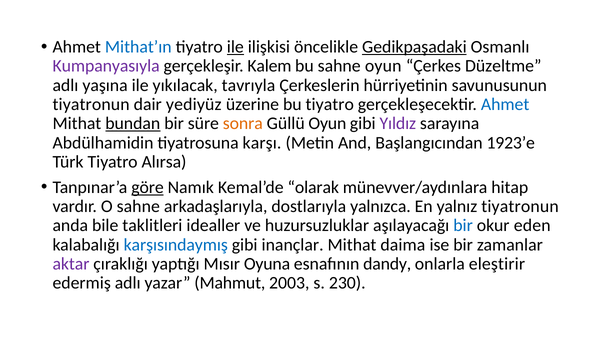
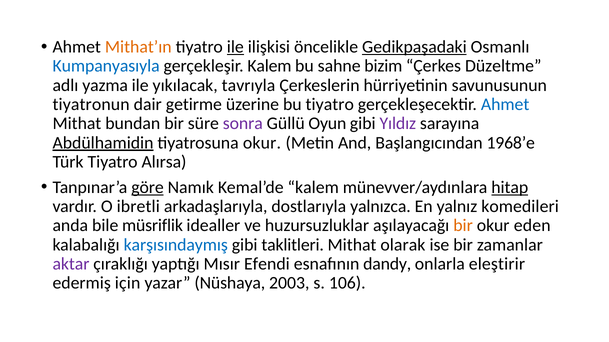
Mithat’ın colour: blue -> orange (138, 47)
Kumpanyasıyla colour: purple -> blue (106, 66)
sahne oyun: oyun -> bizim (383, 66)
yaşına: yaşına -> yazma (105, 85)
yediyüz: yediyüz -> getirme (194, 105)
bundan underline: present -> none (133, 124)
sonra colour: orange -> purple (243, 124)
Abdülhamidin underline: none -> present (103, 143)
tiyatrosuna karşı: karşı -> okur (262, 143)
1923’e: 1923’e -> 1968’e (511, 143)
Kemal’de olarak: olarak -> kalem (313, 188)
hitap underline: none -> present (510, 188)
O sahne: sahne -> ibretli (138, 207)
yalnız tiyatronun: tiyatronun -> komedileri (520, 207)
taklitleri: taklitleri -> müsriflik (152, 226)
bir colour: blue -> orange (463, 226)
inançlar: inançlar -> taklitleri (293, 245)
daima: daima -> olarak (403, 245)
Oyuna: Oyuna -> Efendi (267, 264)
edermiş adlı: adlı -> için (128, 284)
Mahmut: Mahmut -> Nüshaya (230, 284)
230: 230 -> 106 (347, 284)
